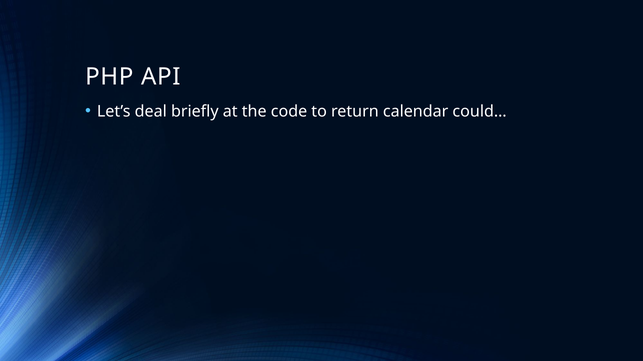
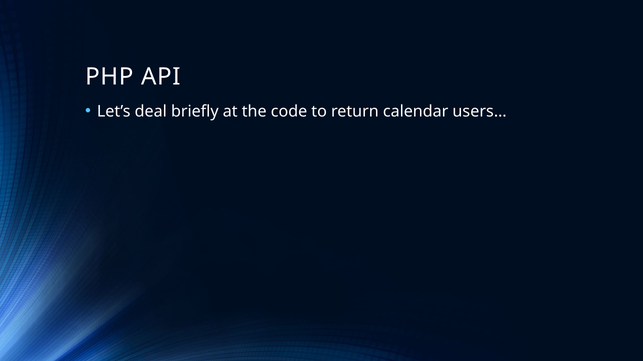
could…: could… -> users… (480, 111)
